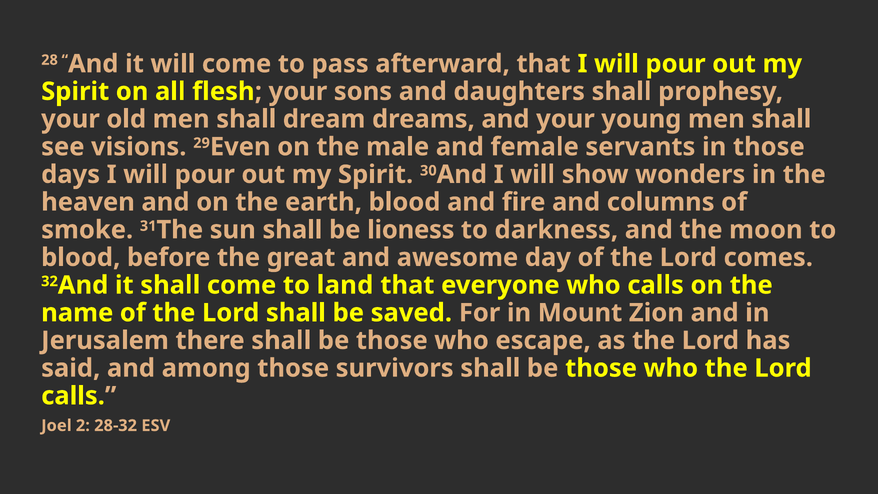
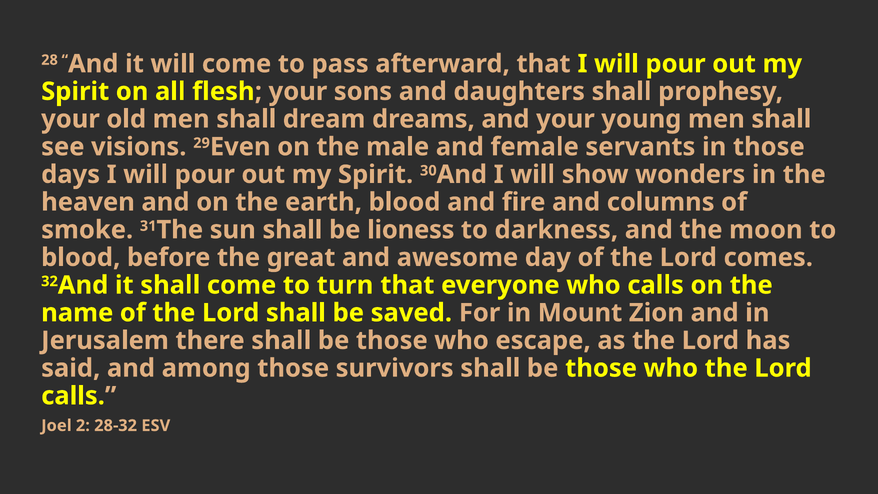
land: land -> turn (345, 285)
